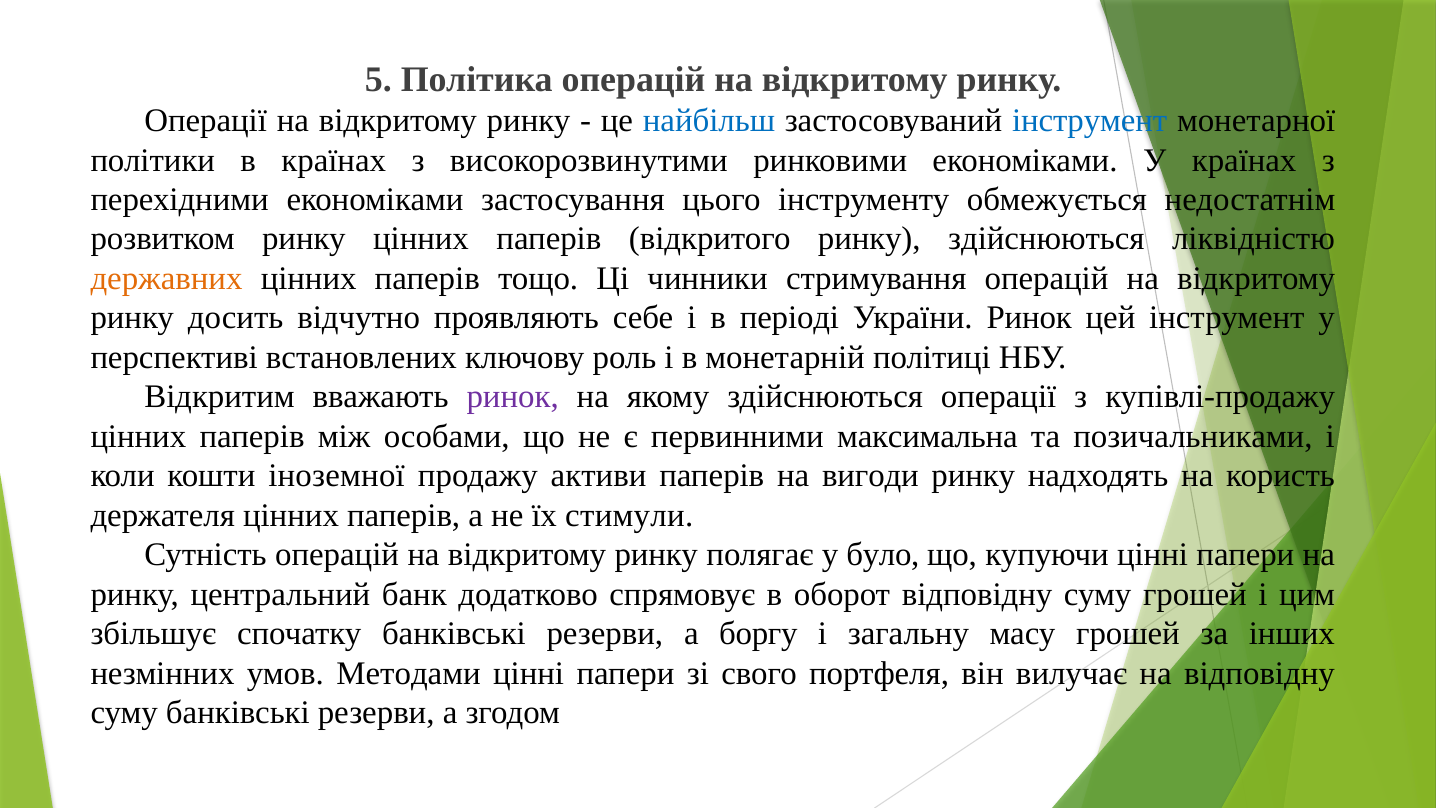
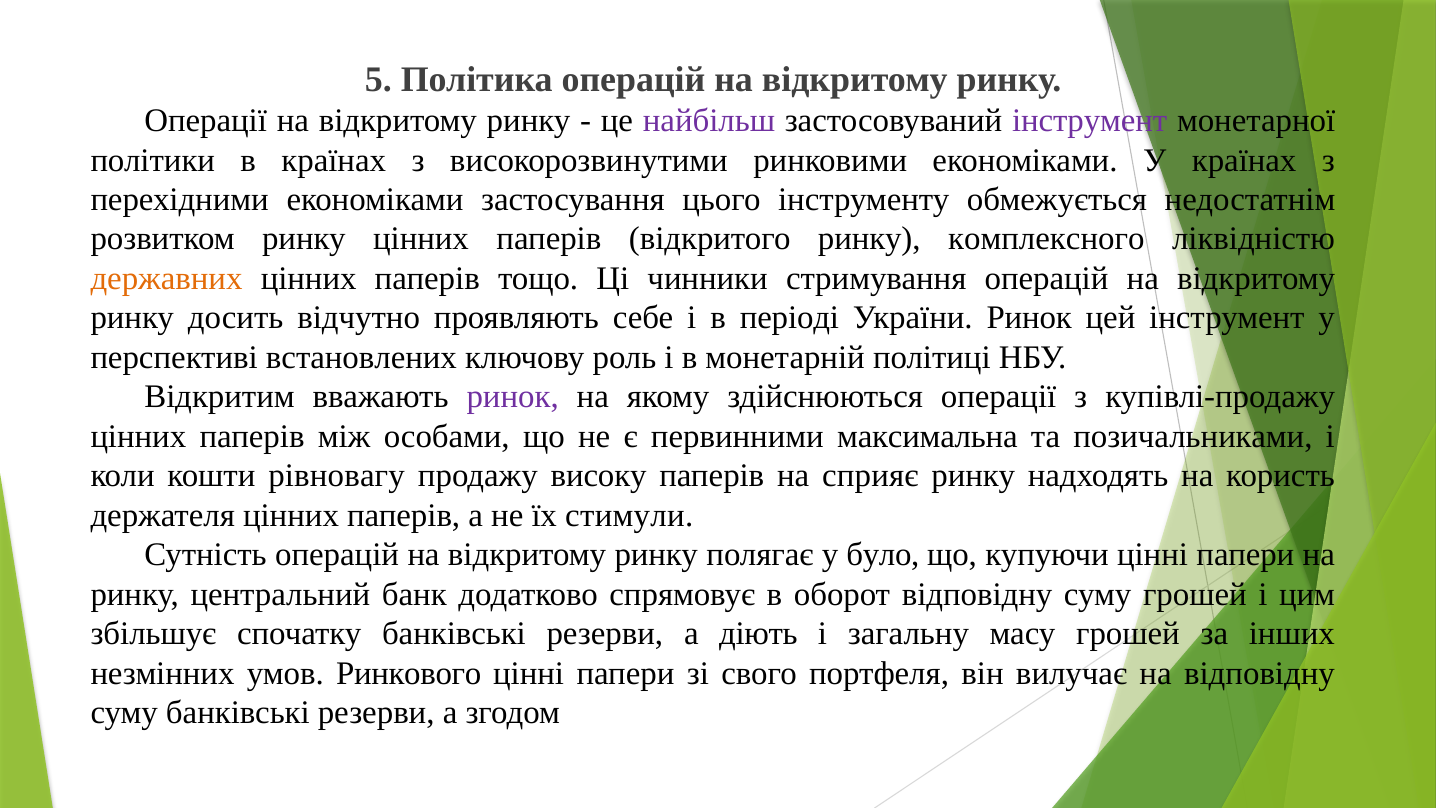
найбільш colour: blue -> purple (709, 121)
інструмент colour: blue -> purple (1090, 121)
ринку здійснюються: здійснюються -> комплексного (1046, 239)
іноземної: іноземної -> рівновагу (337, 476)
активи: активи -> високу (599, 476)
вигоди: вигоди -> сприяє (870, 476)
боргу: боргу -> діють (758, 634)
Методами: Методами -> Ринкового (409, 673)
